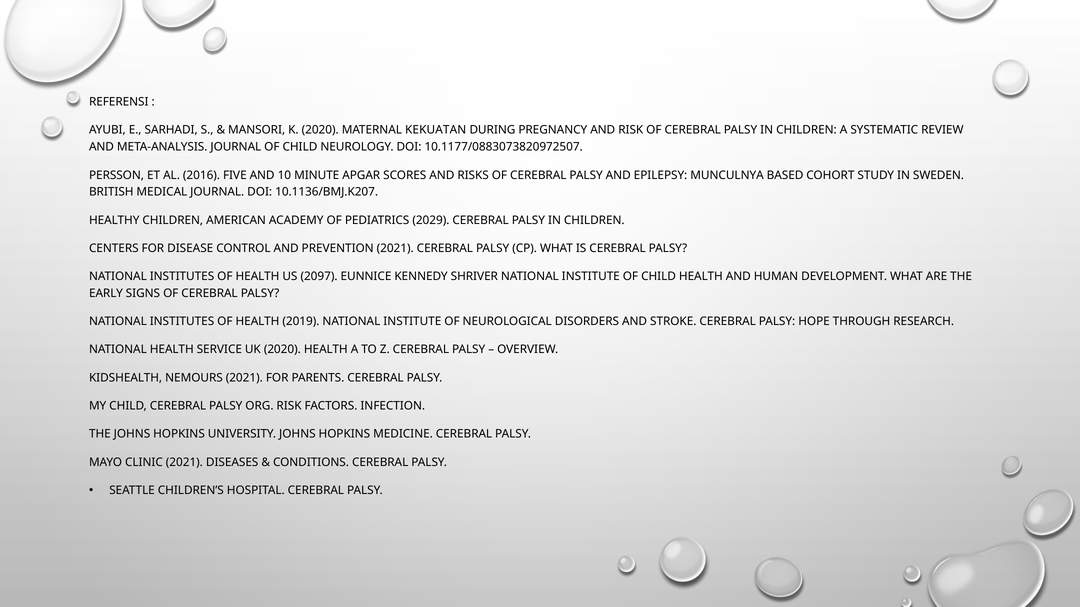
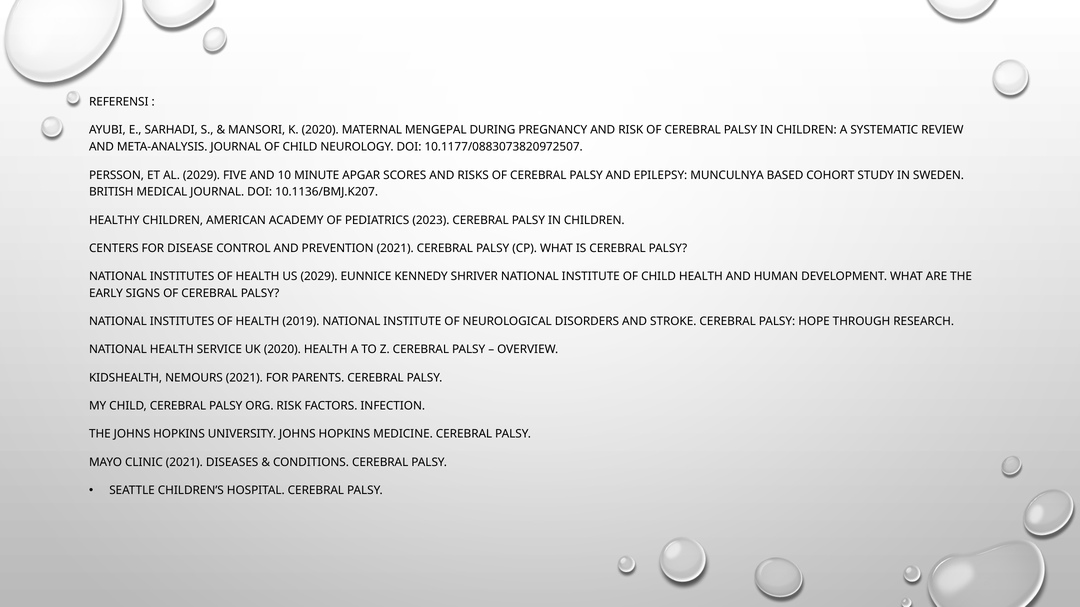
KEKUATAN: KEKUATAN -> MENGEPAL (436, 130)
AL 2016: 2016 -> 2029 (202, 175)
2029: 2029 -> 2023 (431, 220)
US 2097: 2097 -> 2029 (319, 277)
